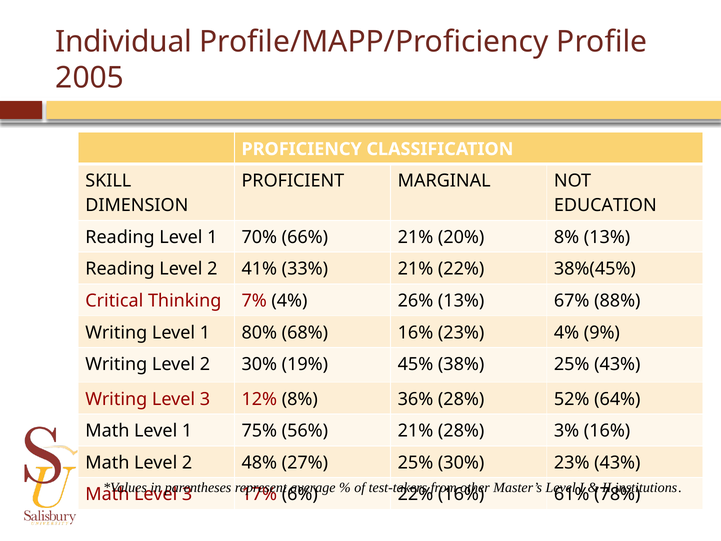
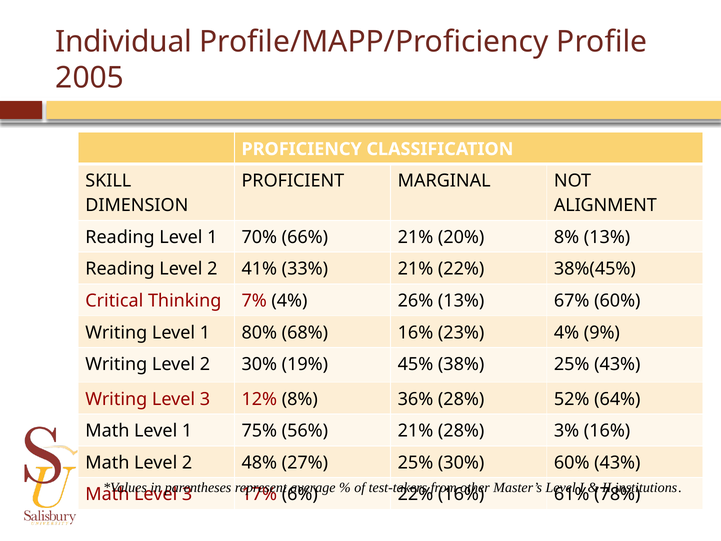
EDUCATION: EDUCATION -> ALIGNMENT (605, 205)
67% 88%: 88% -> 60% (617, 301)
30% 23%: 23% -> 60% (572, 463)
